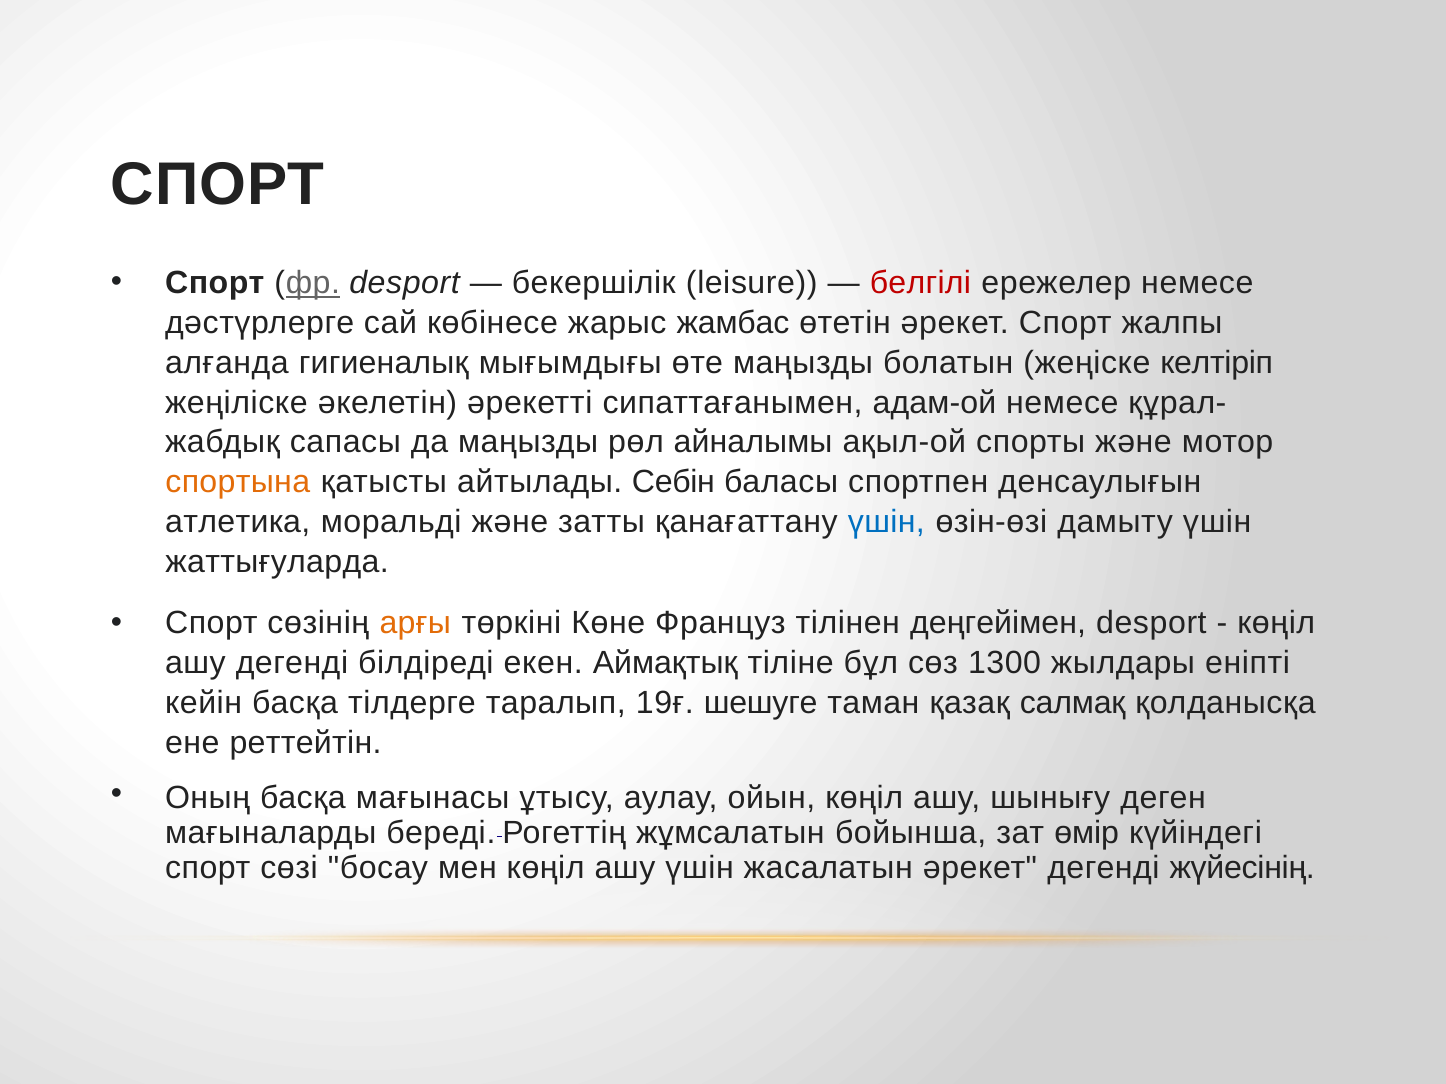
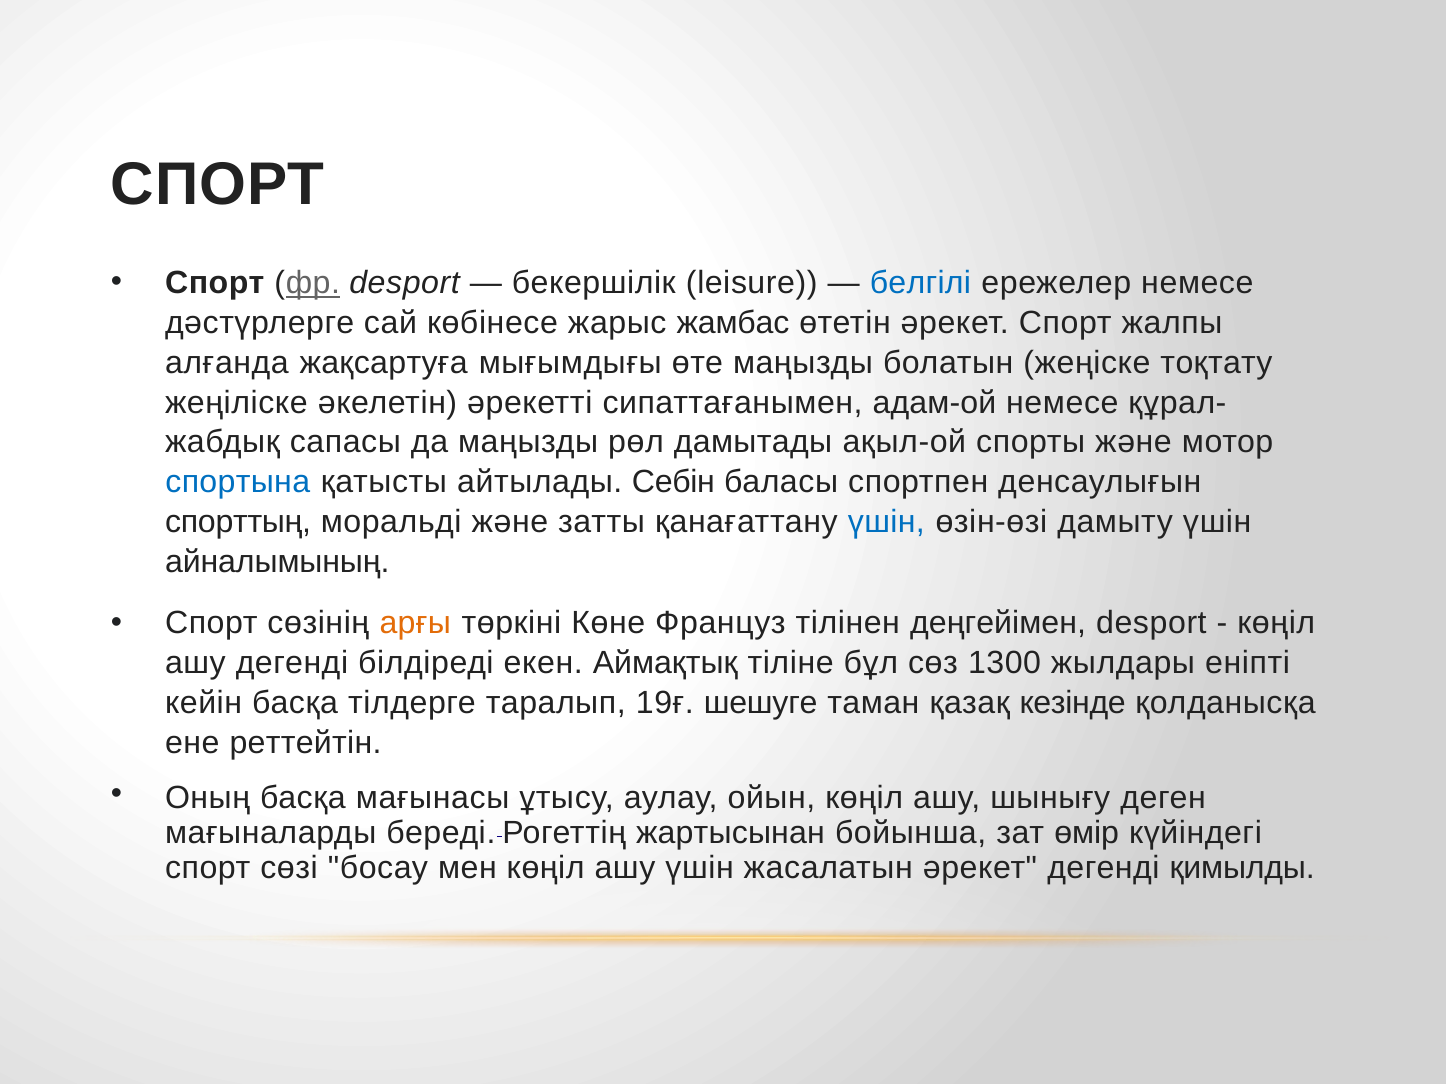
белгілі colour: red -> blue (920, 283)
гигиеналық: гигиеналық -> жақсартуға (384, 363)
келтіріп: келтіріп -> тоқтату (1216, 363)
айналымы: айналымы -> дамытады (753, 443)
спортына colour: orange -> blue (238, 482)
атлетика: атлетика -> спорттың (238, 522)
жаттығуларда: жаттығуларда -> айналымының (277, 562)
салмақ: салмақ -> кезінде (1073, 703)
жұмсалатын: жұмсалатын -> жартысынан (730, 833)
жүйесінің: жүйесінің -> қимылды (1242, 868)
